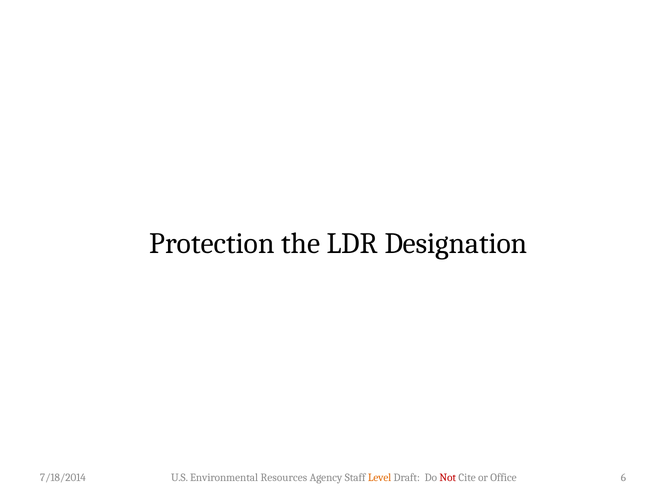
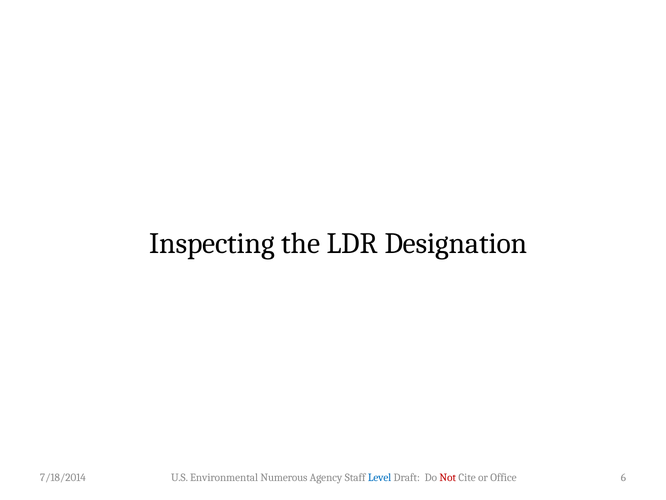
Protection: Protection -> Inspecting (212, 243)
Resources: Resources -> Numerous (284, 477)
Level colour: orange -> blue (380, 477)
